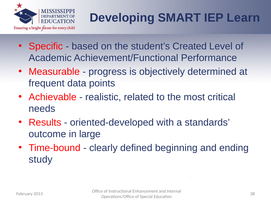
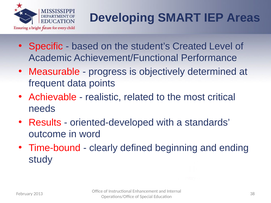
Learn: Learn -> Areas (243, 18)
large: large -> word (90, 134)
